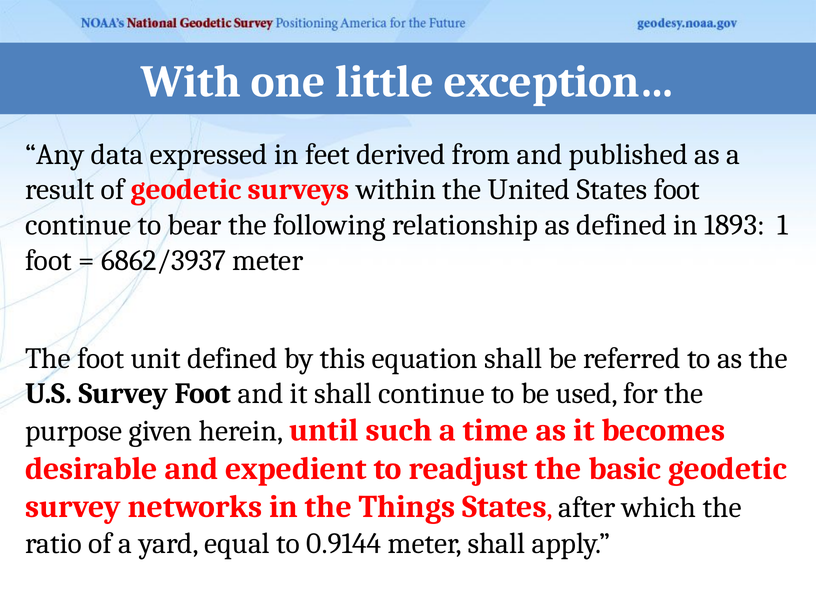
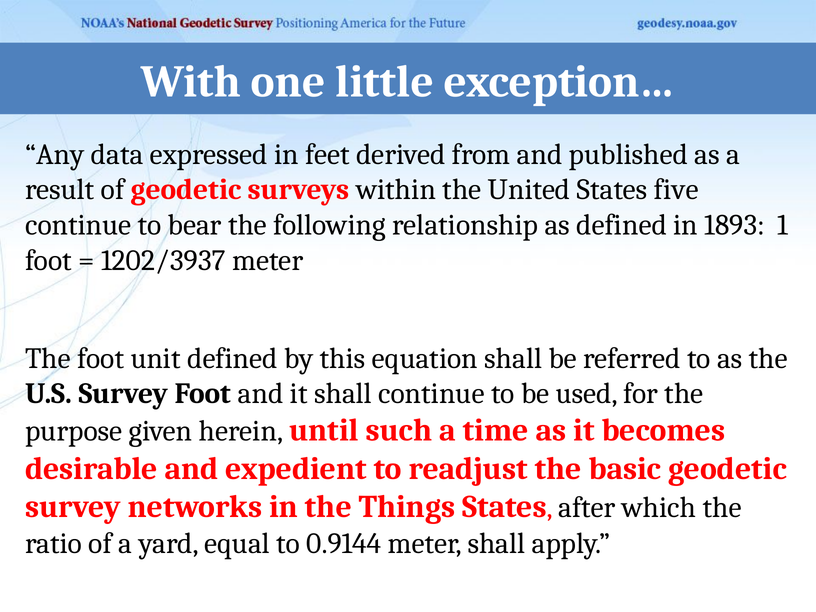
States foot: foot -> five (676, 190)
6862/3937: 6862/3937 -> 1202/3937 (163, 260)
